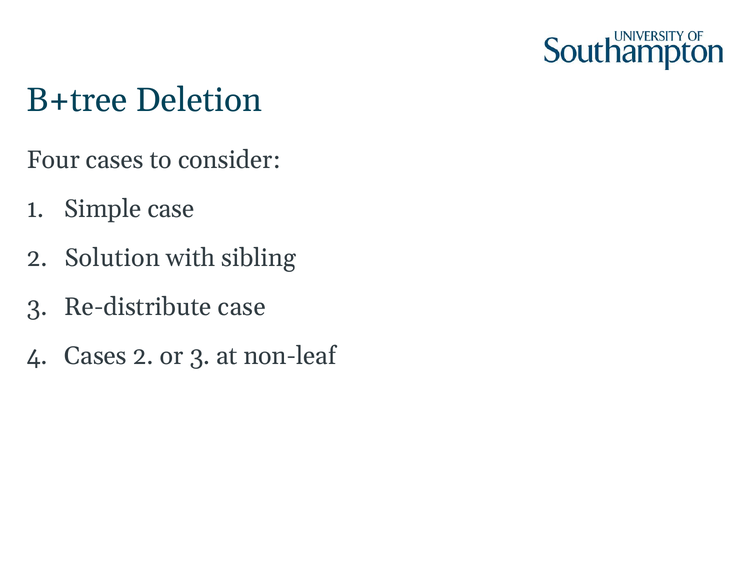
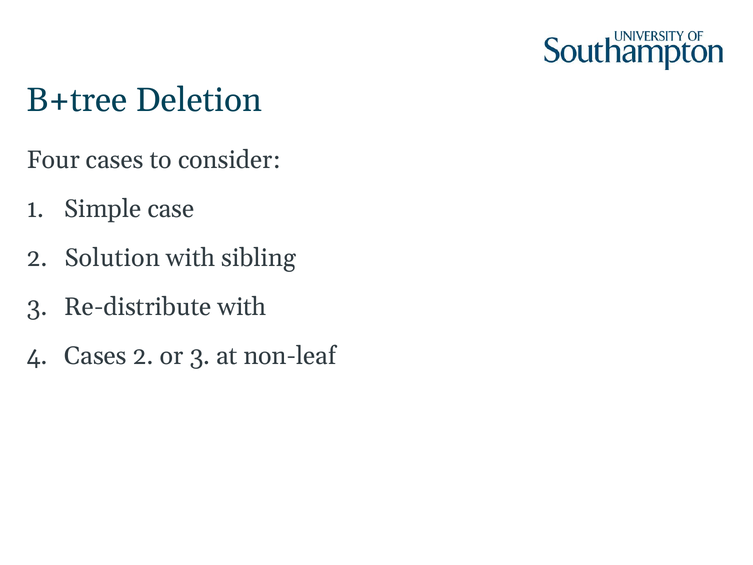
Re-distribute case: case -> with (242, 307)
